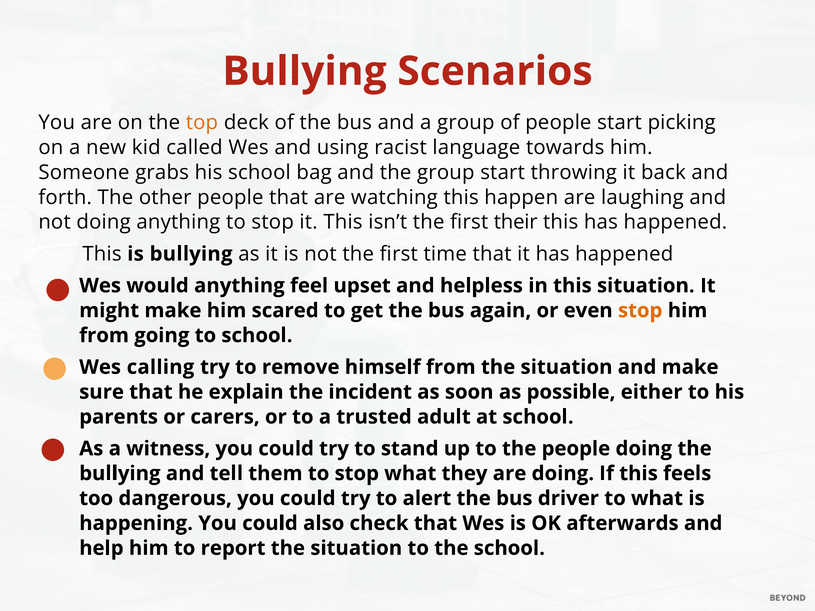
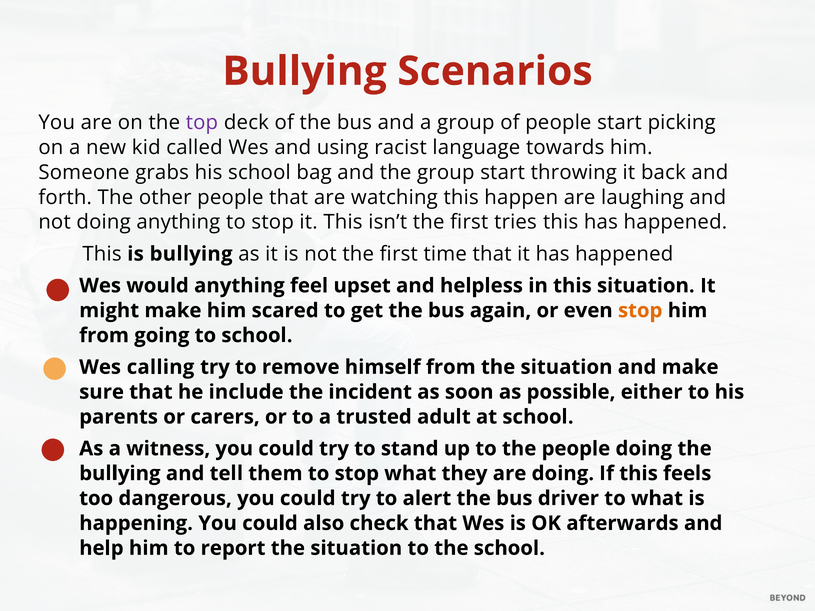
top colour: orange -> purple (202, 123)
their: their -> tries (515, 222)
explain: explain -> include (246, 392)
